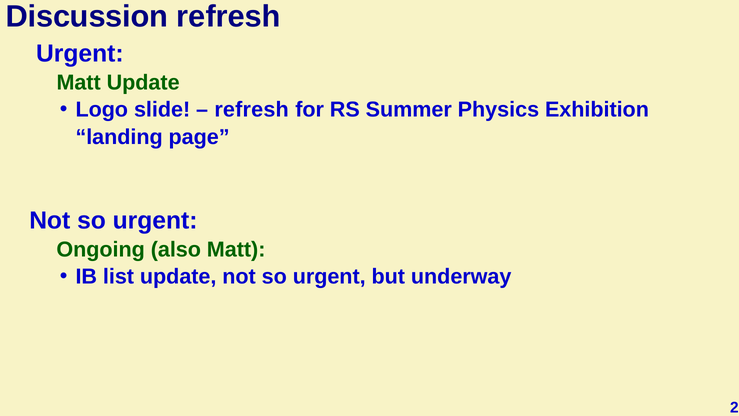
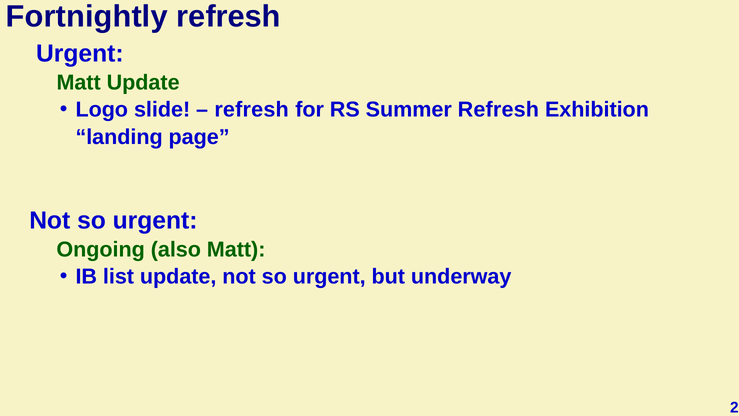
Discussion: Discussion -> Fortnightly (87, 16)
Summer Physics: Physics -> Refresh (498, 110)
